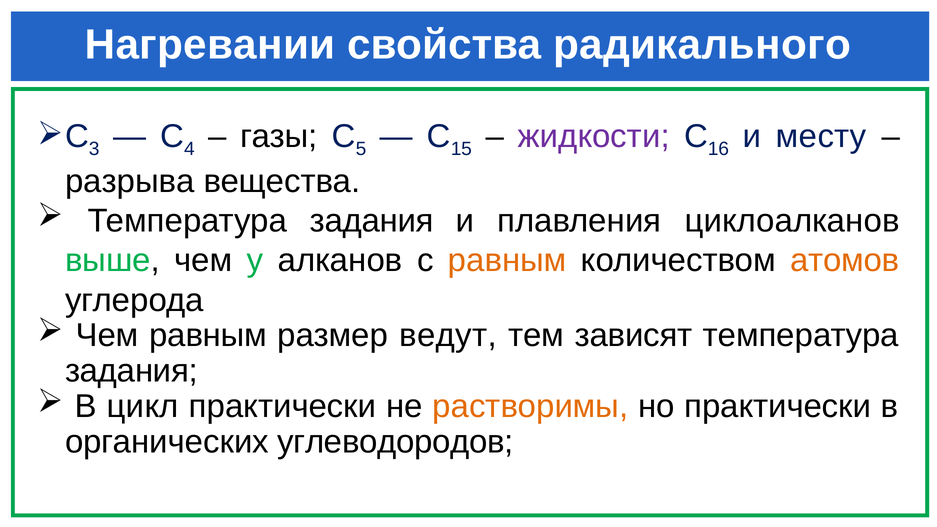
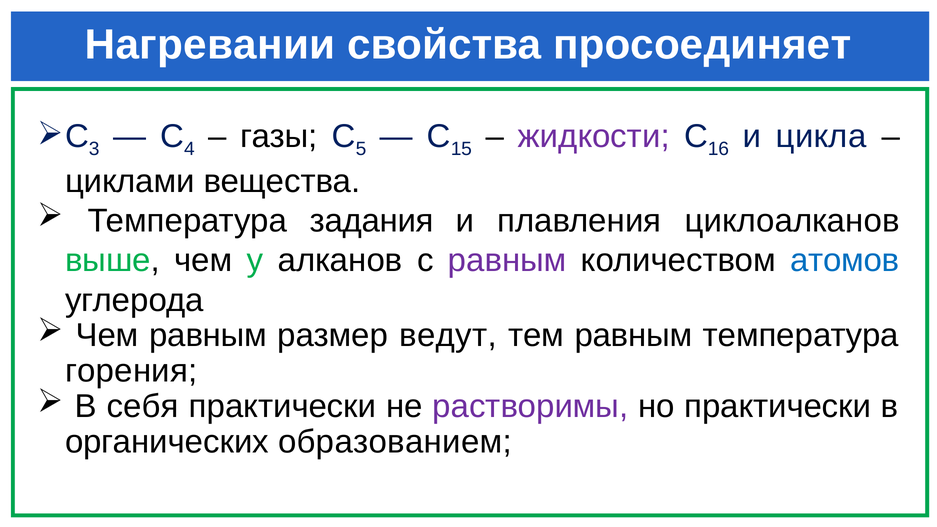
радикального: радикального -> просоединяет (702, 45)
месту: месту -> цикла (821, 136)
разрыва: разрыва -> циклами (130, 181)
равным colour: orange -> purple (507, 261)
атомов colour: orange -> blue (845, 261)
тем зависят: зависят -> равным (634, 335)
задания: задания -> горения (131, 371)
цикл: цикл -> себя (143, 407)
растворимы colour: orange -> purple (530, 407)
углеводородов: углеводородов -> образованием (395, 442)
